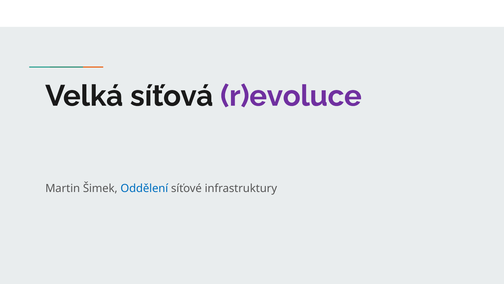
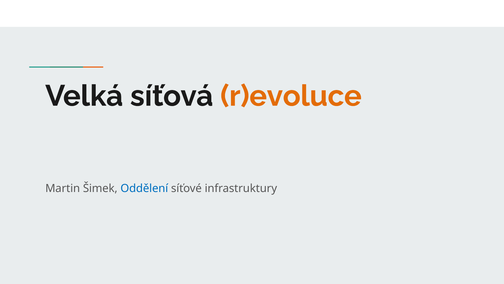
r)evoluce colour: purple -> orange (291, 96)
